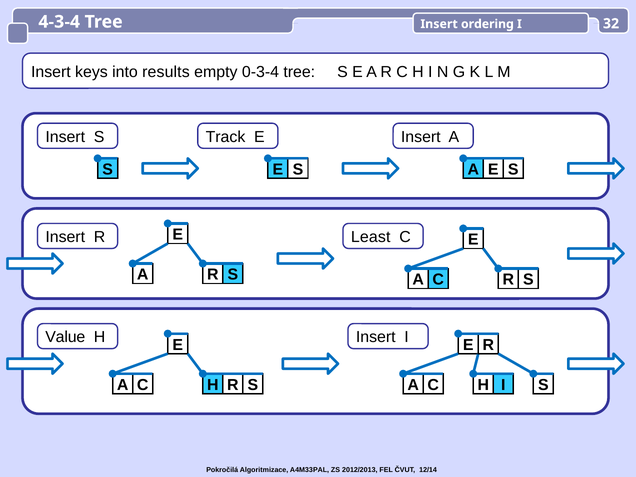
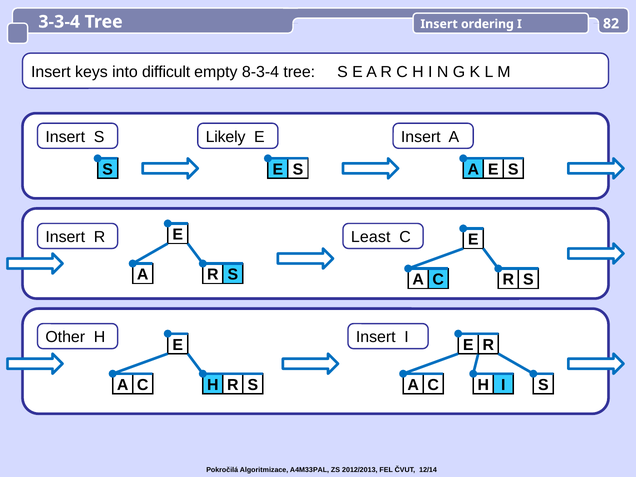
4-3-4: 4-3-4 -> 3-3-4 (59, 22)
32: 32 -> 82 (611, 24)
results: results -> difficult (166, 72)
0-3-4: 0-3-4 -> 8-3-4 (260, 72)
Track: Track -> Likely (226, 137)
Value: Value -> Other (65, 337)
